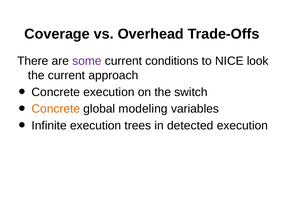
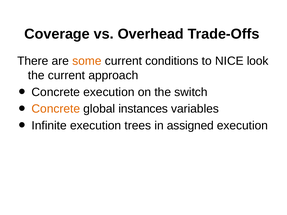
some colour: purple -> orange (87, 61)
modeling: modeling -> instances (143, 109)
detected: detected -> assigned (190, 126)
